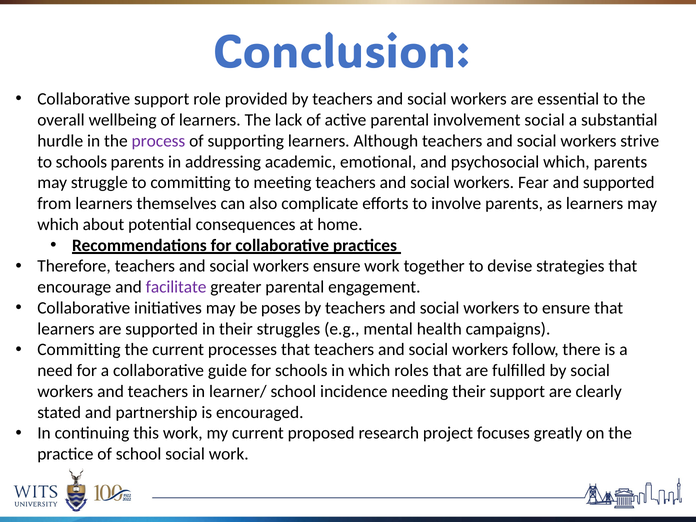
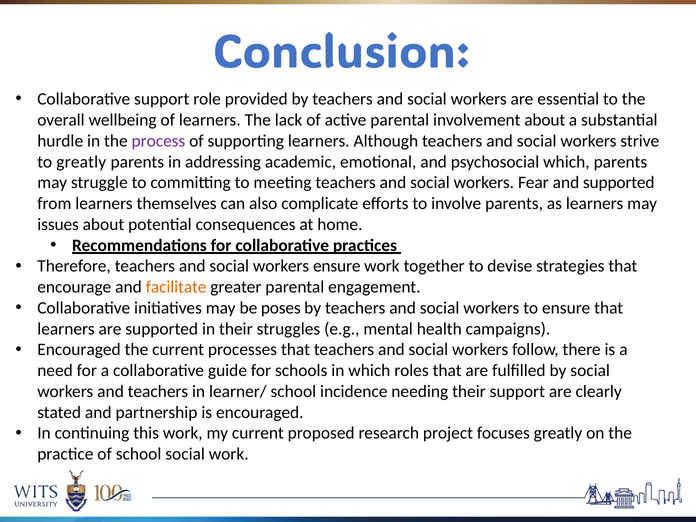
involvement social: social -> about (545, 120)
to schools: schools -> greatly (81, 162)
which: which -> issues (58, 224)
facilitate colour: purple -> orange (176, 287)
Committing: Committing -> Encouraged (79, 350)
